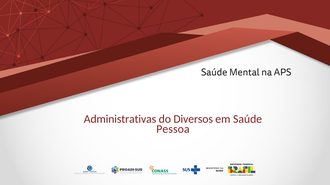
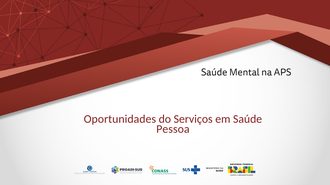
Administrativas: Administrativas -> Oportunidades (120, 119)
Diversos: Diversos -> Serviços (193, 119)
